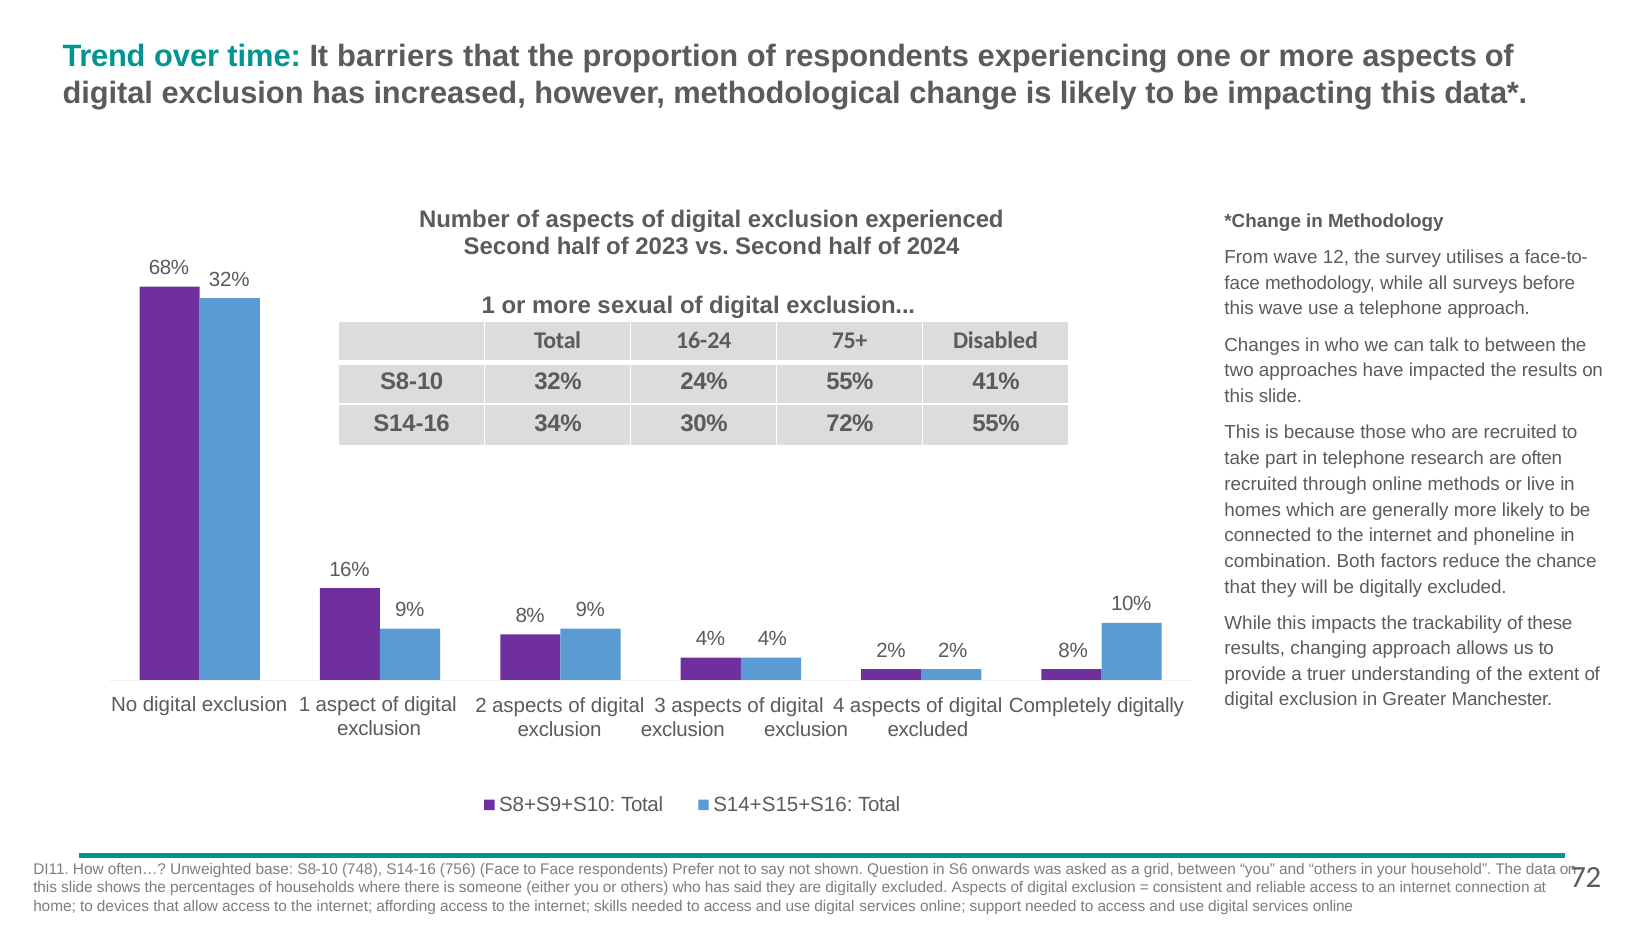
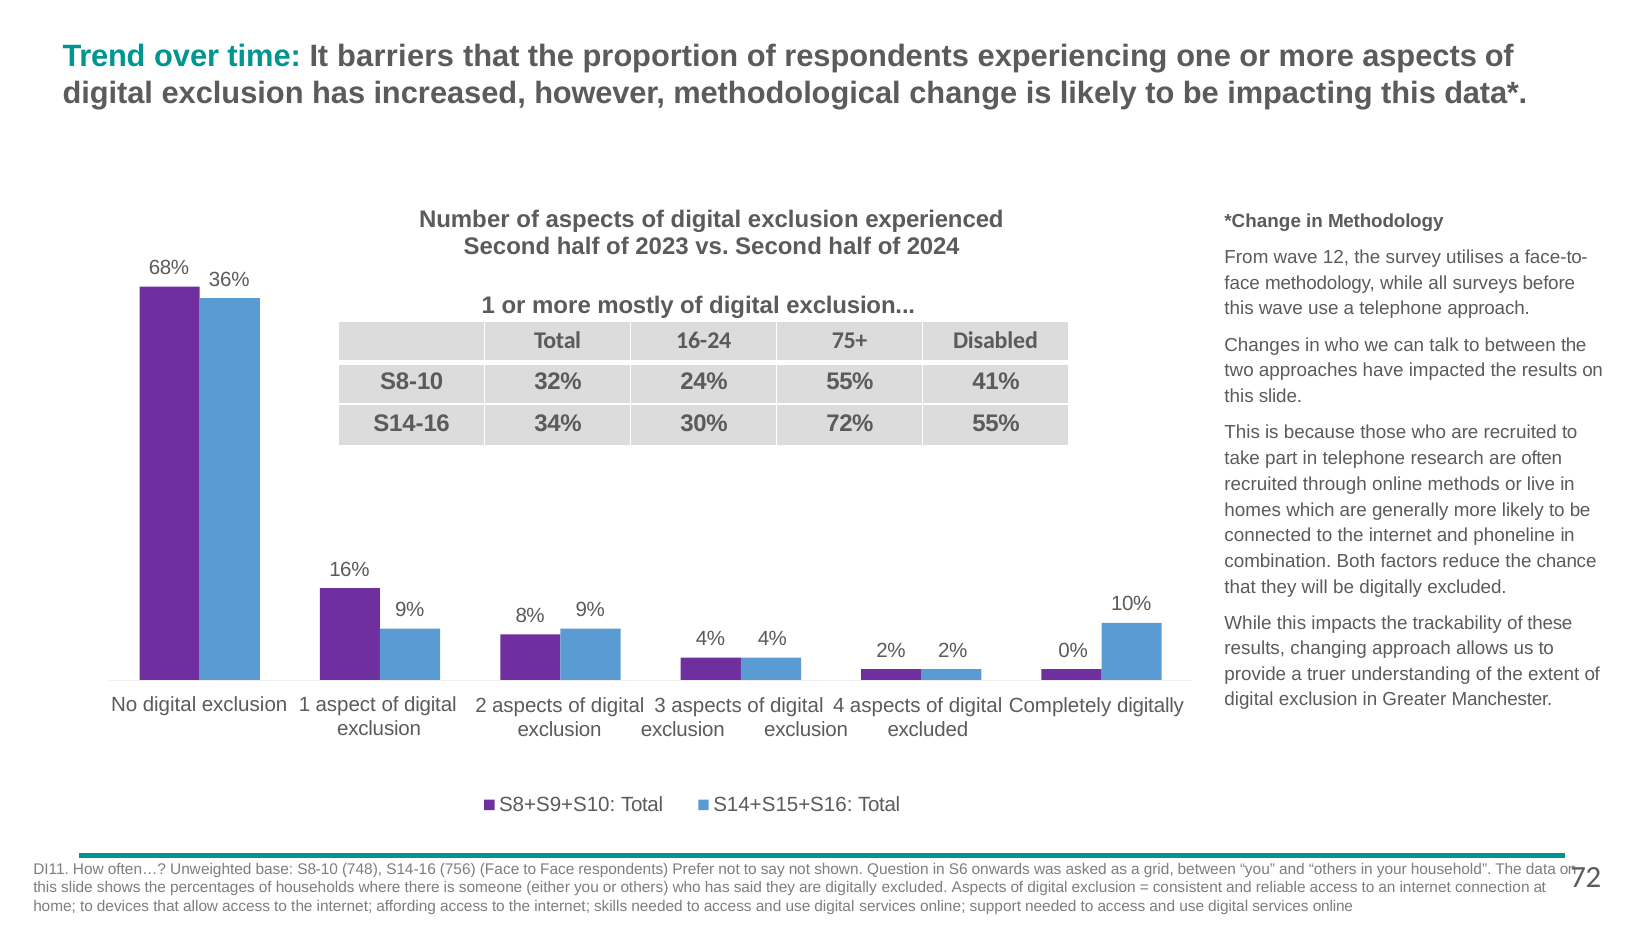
32%: 32% -> 36% (229, 279)
sexual: sexual -> mostly (636, 306)
2% 8%: 8% -> 0% (1073, 650)
